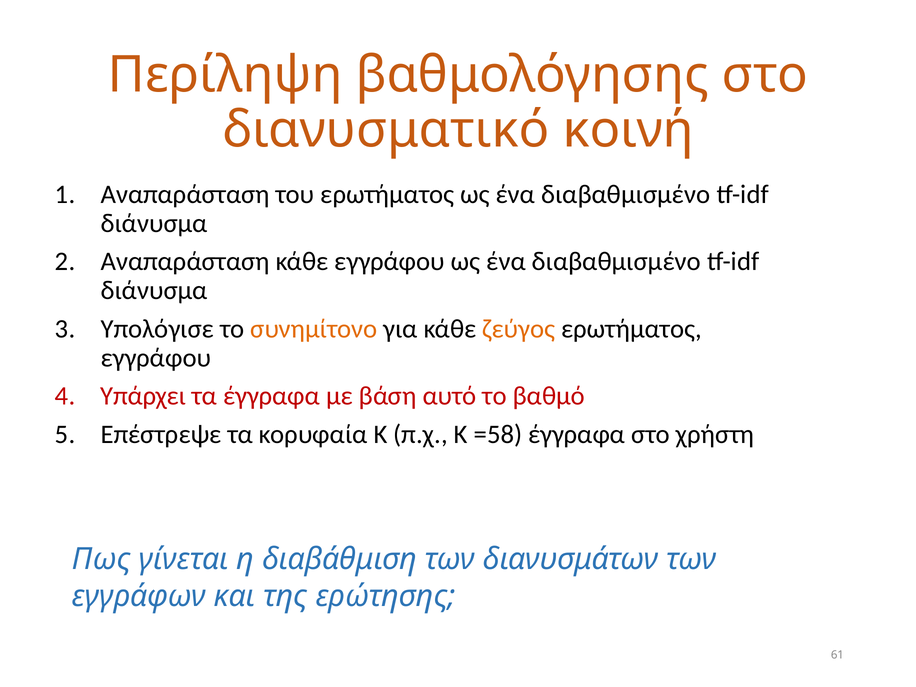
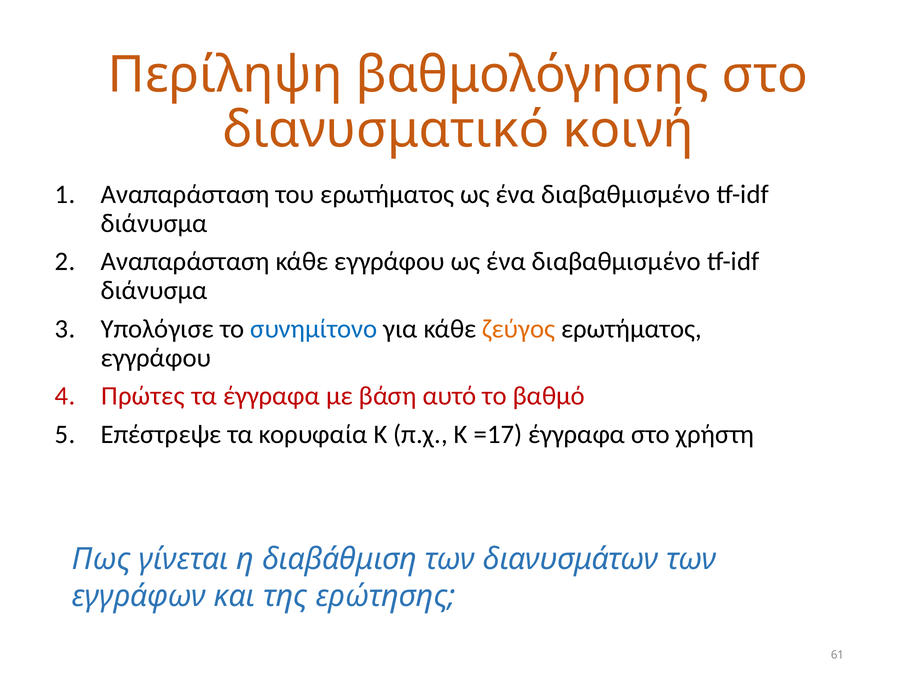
συνημίτονο colour: orange -> blue (314, 329)
Υπάρχει: Υπάρχει -> Πρώτες (143, 396)
=58: =58 -> =17 (498, 435)
